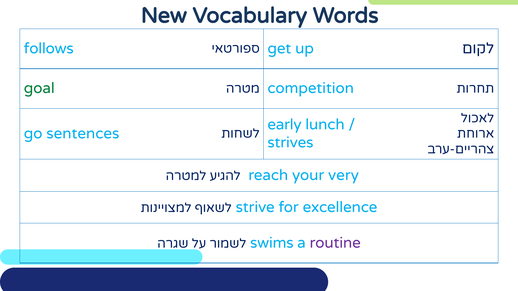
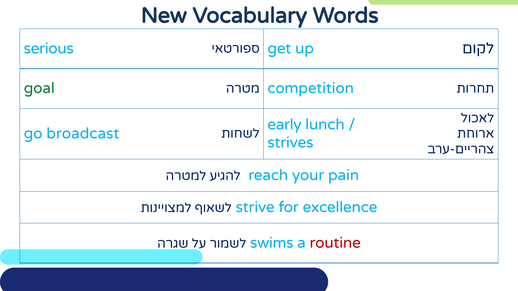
follows: follows -> serious (49, 49)
sentences: sentences -> broadcast (83, 134)
very: very -> pain (344, 175)
routine colour: purple -> red (335, 243)
